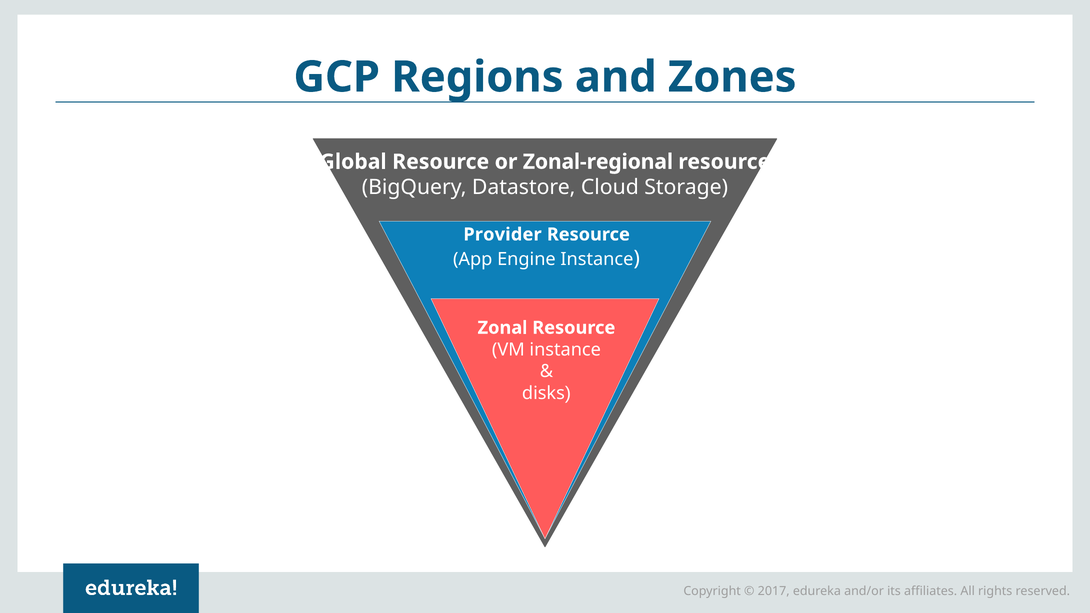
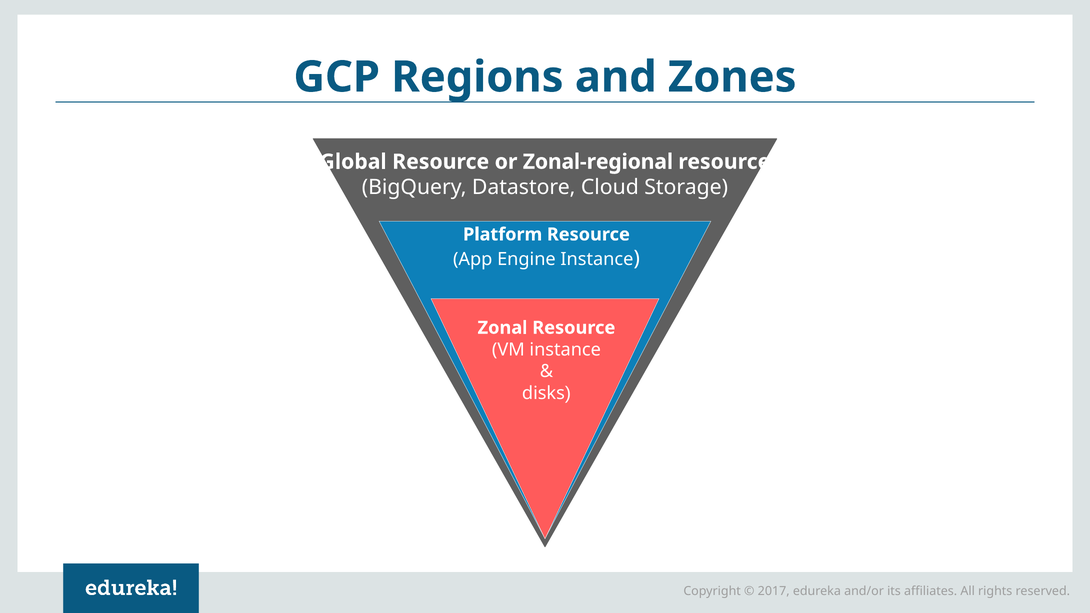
Provider: Provider -> Platform (503, 235)
